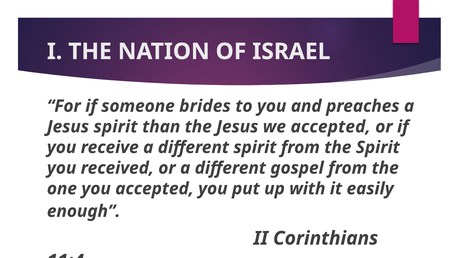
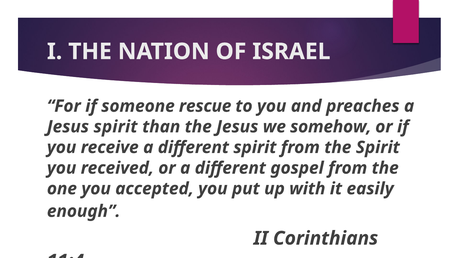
brides: brides -> rescue (205, 106)
we accepted: accepted -> somehow (331, 127)
